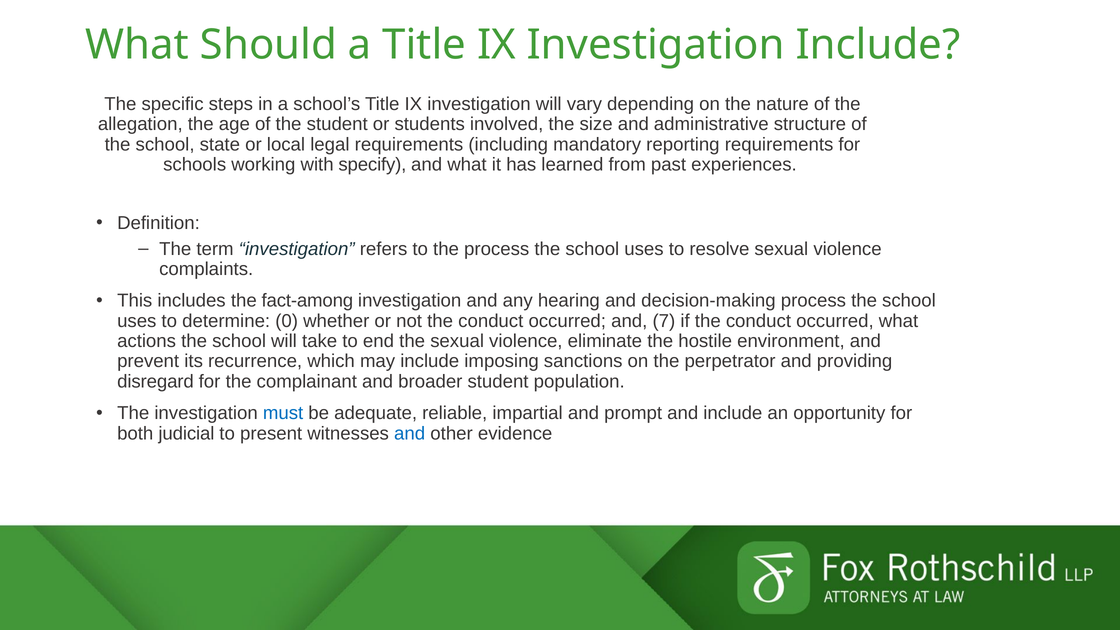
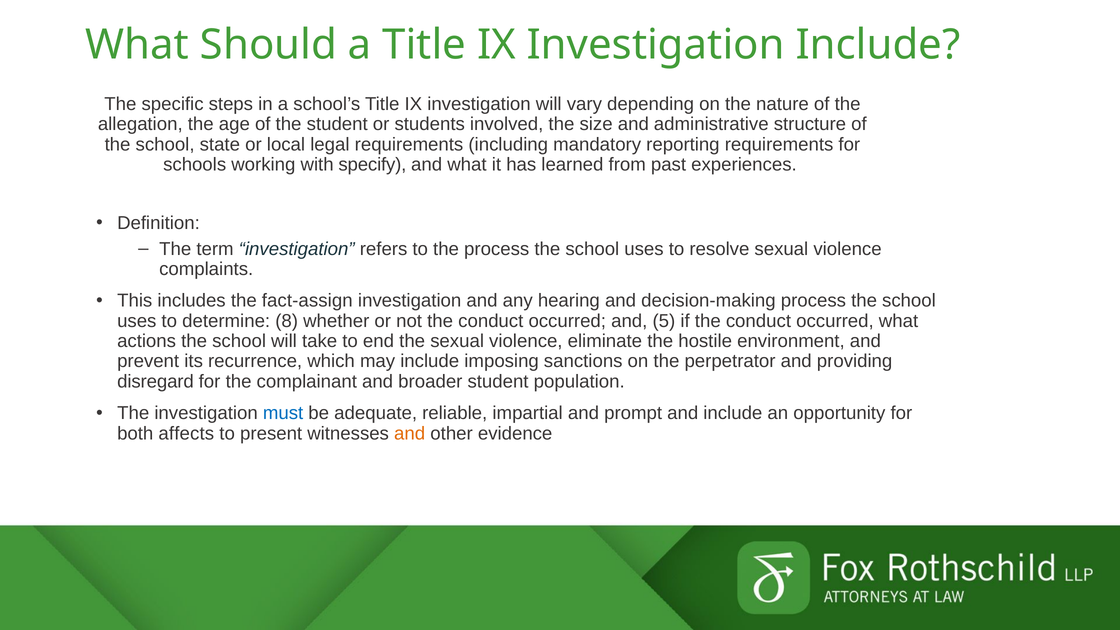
fact-among: fact-among -> fact-assign (307, 301)
0: 0 -> 8 (287, 321)
7: 7 -> 5 (664, 321)
judicial: judicial -> affects (186, 433)
and colour: blue -> orange (410, 433)
